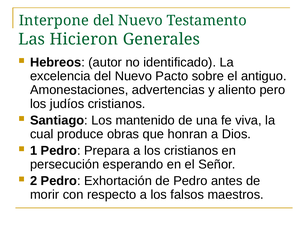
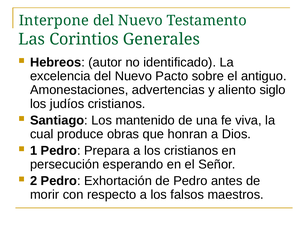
Hicieron: Hicieron -> Corintios (84, 39)
pero: pero -> siglo (272, 90)
